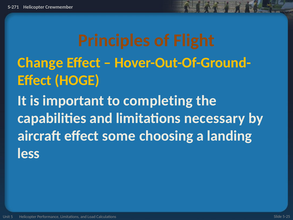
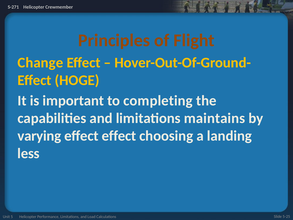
necessary: necessary -> maintains (215, 118)
aircraft: aircraft -> varying (39, 136)
effect some: some -> effect (119, 136)
